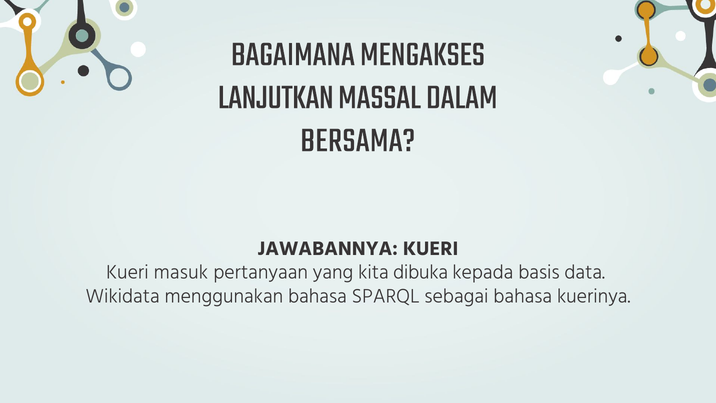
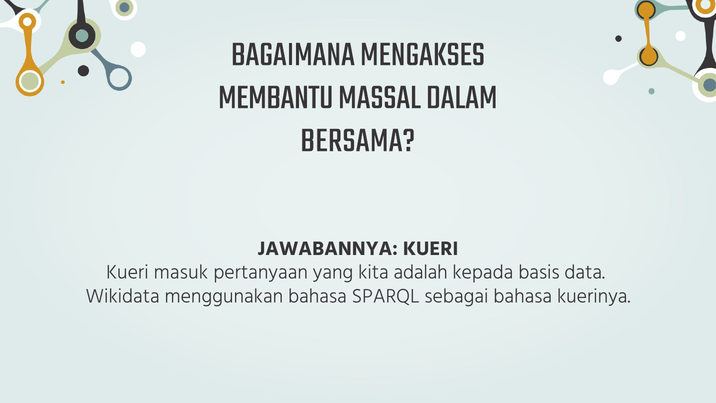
LANJUTKAN: LANJUTKAN -> MEMBANTU (276, 96)
dibuka: dibuka -> adalah (421, 272)
